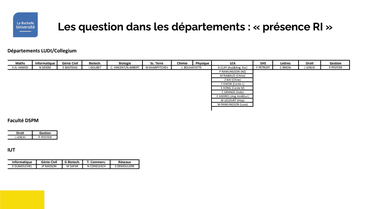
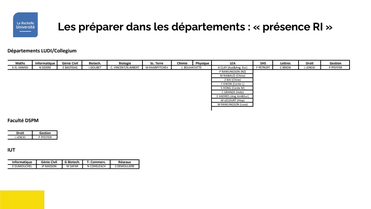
question: question -> préparer (101, 27)
